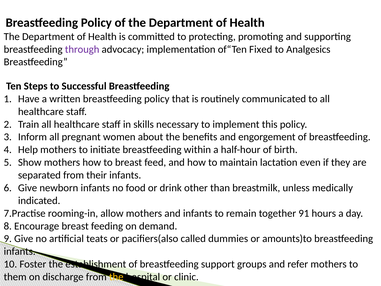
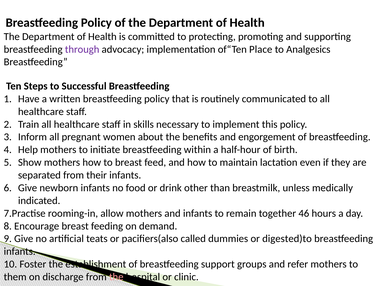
Fixed: Fixed -> Place (261, 49)
91: 91 -> 46 (304, 213)
amounts)to: amounts)to -> digested)to (287, 239)
the colour: yellow -> pink (116, 277)
